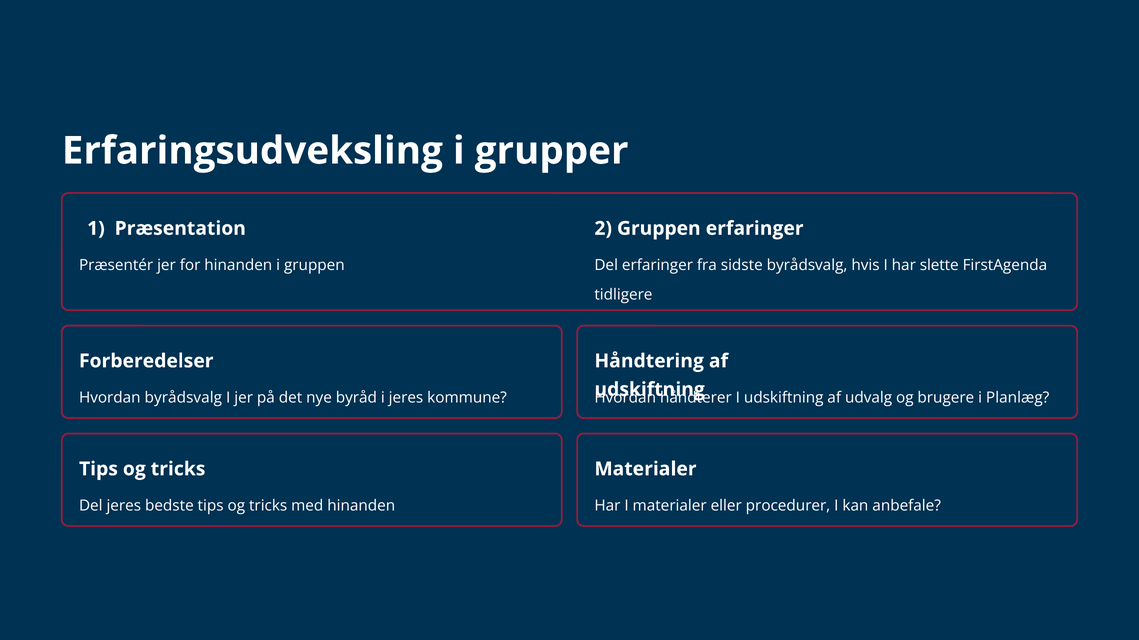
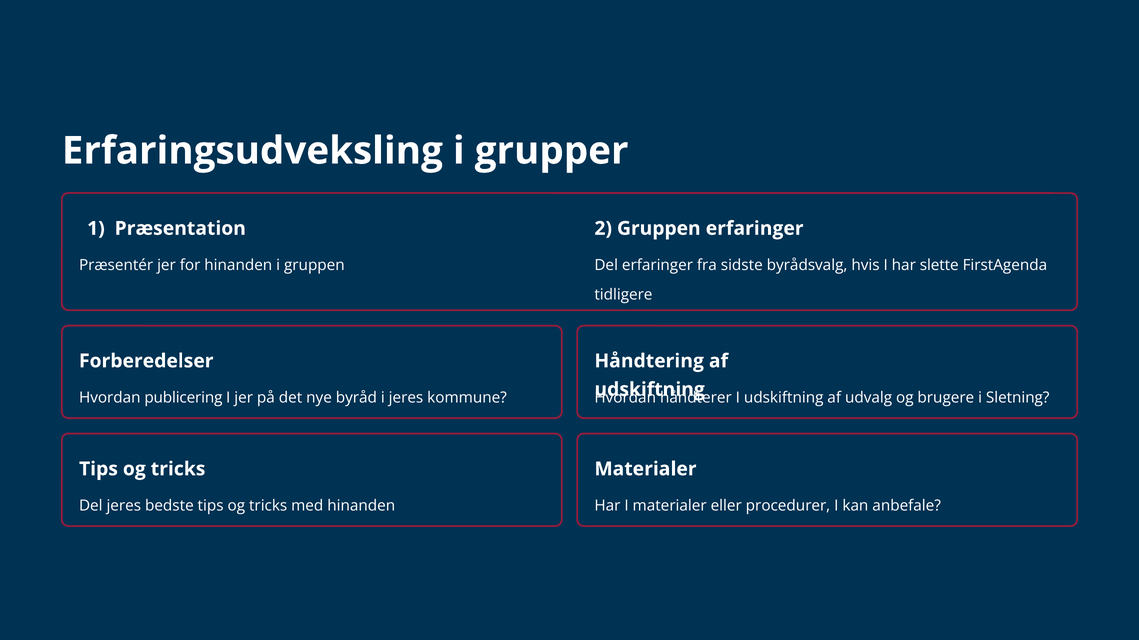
Hvordan byrådsvalg: byrådsvalg -> publicering (183, 398)
Planlæg: Planlæg -> Sletning (1018, 398)
